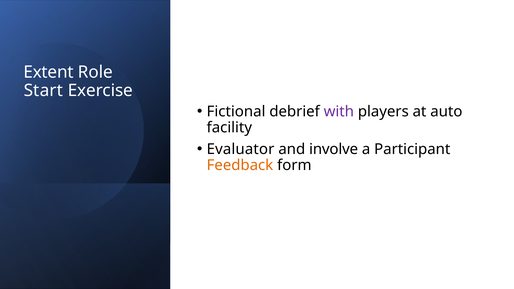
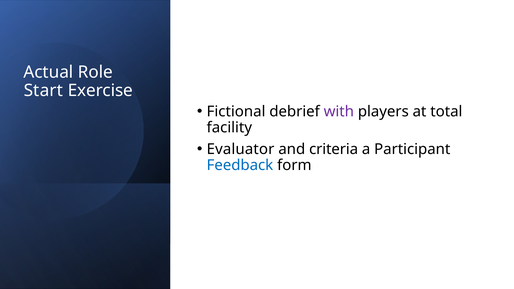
Extent: Extent -> Actual (48, 72)
auto: auto -> total (446, 111)
involve: involve -> criteria (334, 149)
Feedback colour: orange -> blue (240, 165)
